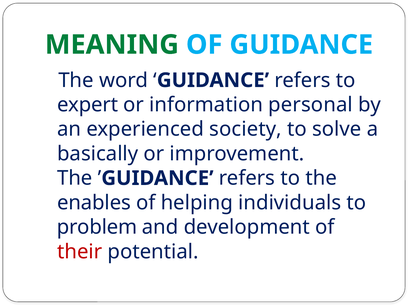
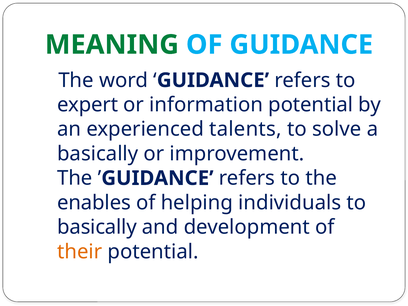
information personal: personal -> potential (311, 105)
society: society -> talents (245, 129)
problem: problem -> basically (97, 227)
their colour: red -> orange (80, 252)
